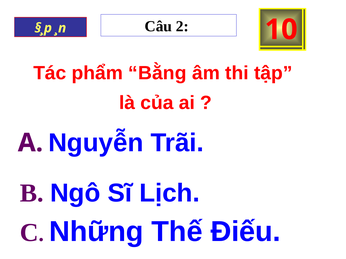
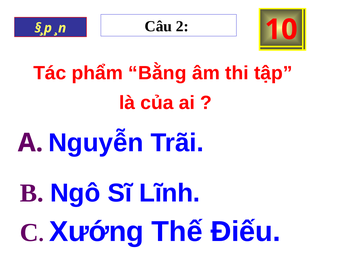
Lịch: Lịch -> Lĩnh (170, 194)
Những: Những -> Xướng (96, 232)
